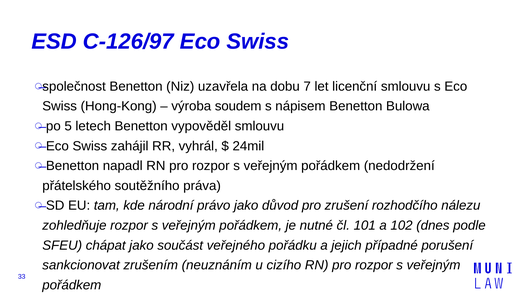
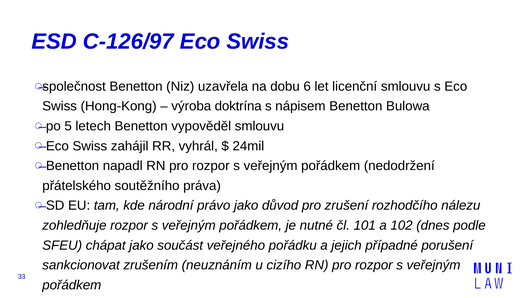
7: 7 -> 6 (307, 87)
soudem: soudem -> doktrína (238, 106)
